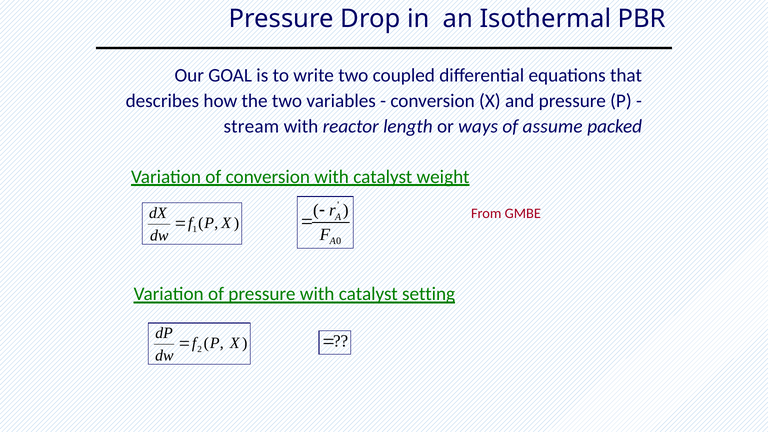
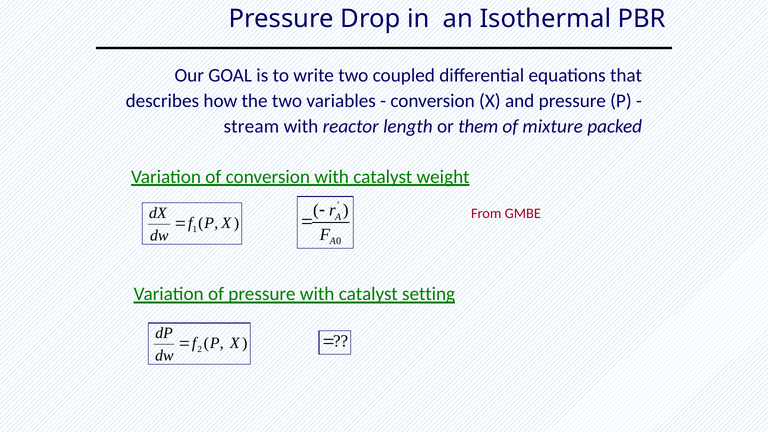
ways: ways -> them (478, 126)
assume: assume -> mixture (553, 126)
